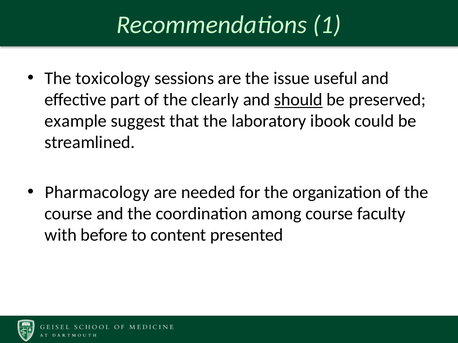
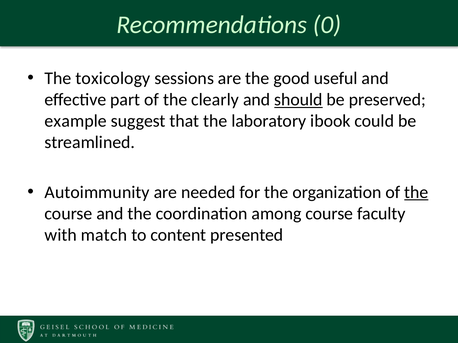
1: 1 -> 0 (327, 25)
issue: issue -> good (292, 79)
Pharmacology: Pharmacology -> Autoimmunity (97, 193)
the underline: none -> present (416, 193)
before: before -> match (104, 235)
